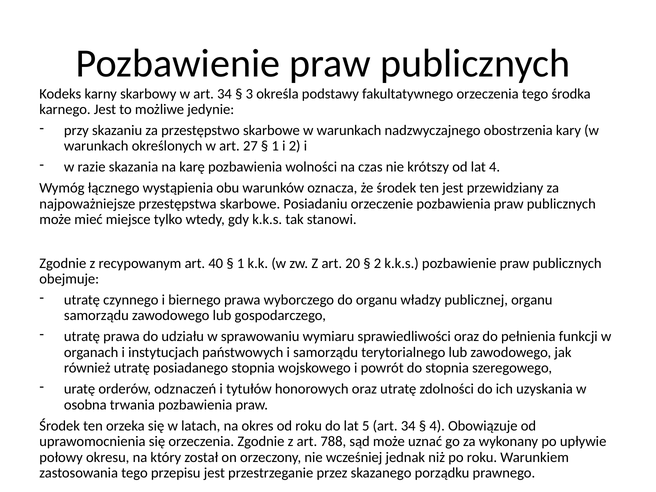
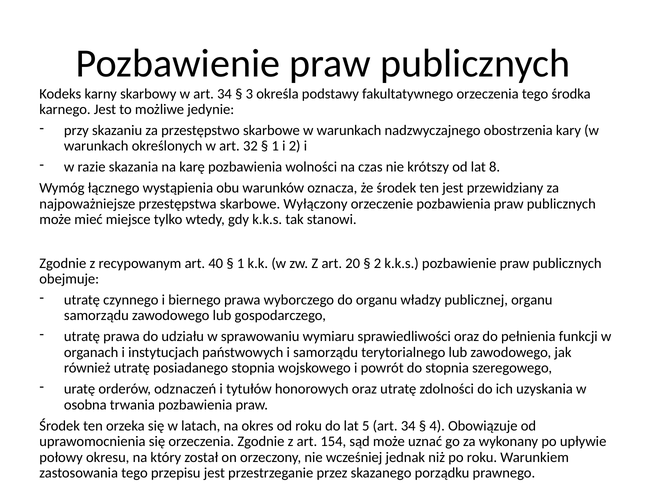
27: 27 -> 32 (250, 146)
lat 4: 4 -> 8 (495, 167)
Posiadaniu: Posiadaniu -> Wyłączony (316, 204)
788: 788 -> 154 (333, 442)
